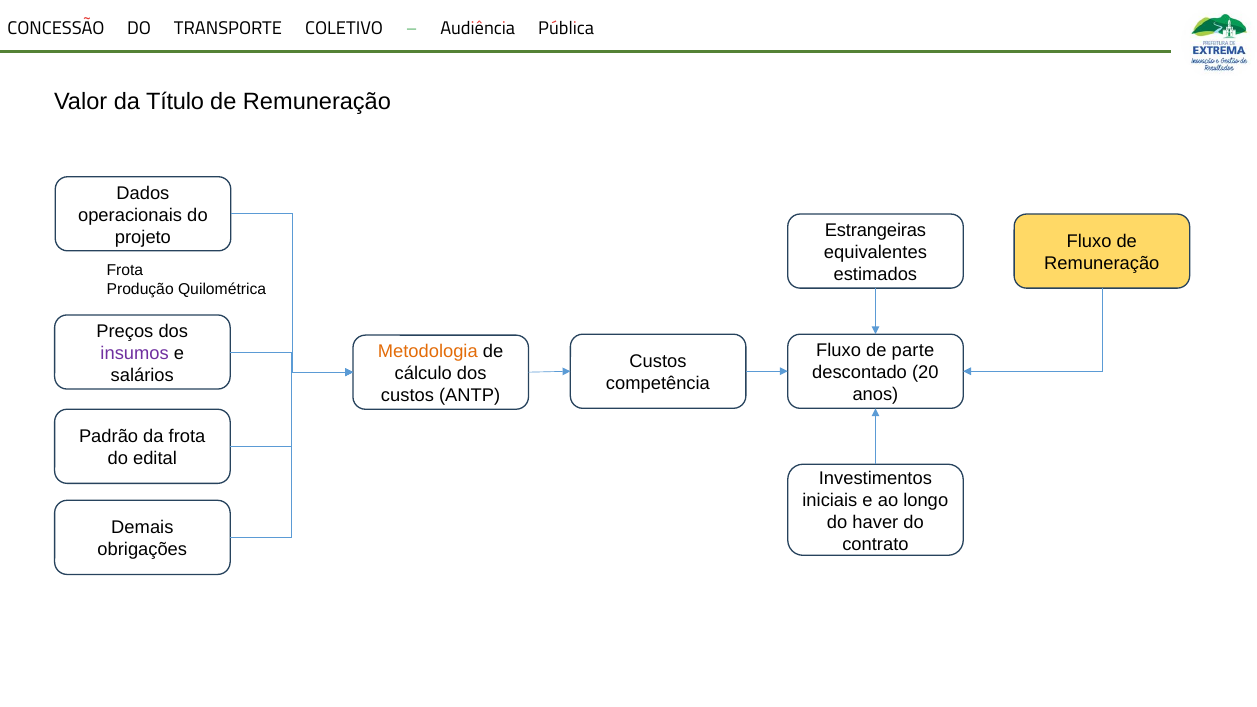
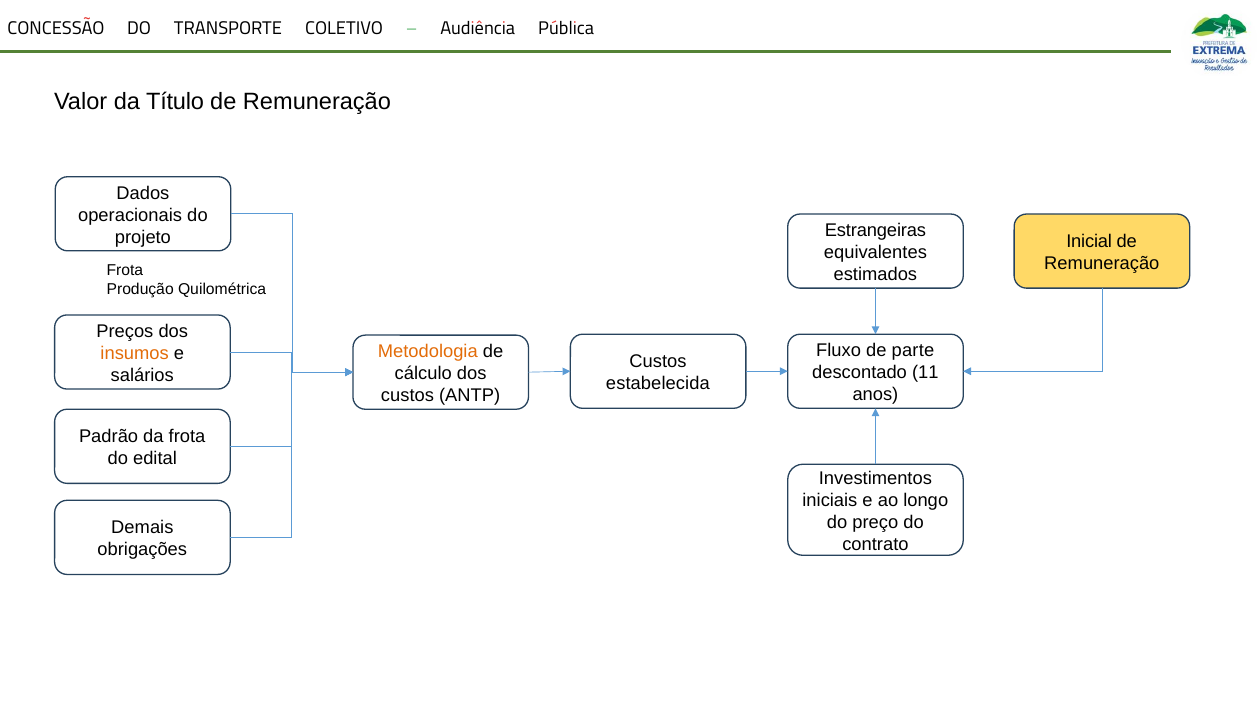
Fluxo: Fluxo -> Inicial (1089, 241)
insumos colour: purple -> orange (135, 353)
20: 20 -> 11 (925, 373)
competência: competência -> estabelecida (658, 384)
haver: haver -> preço (875, 522)
